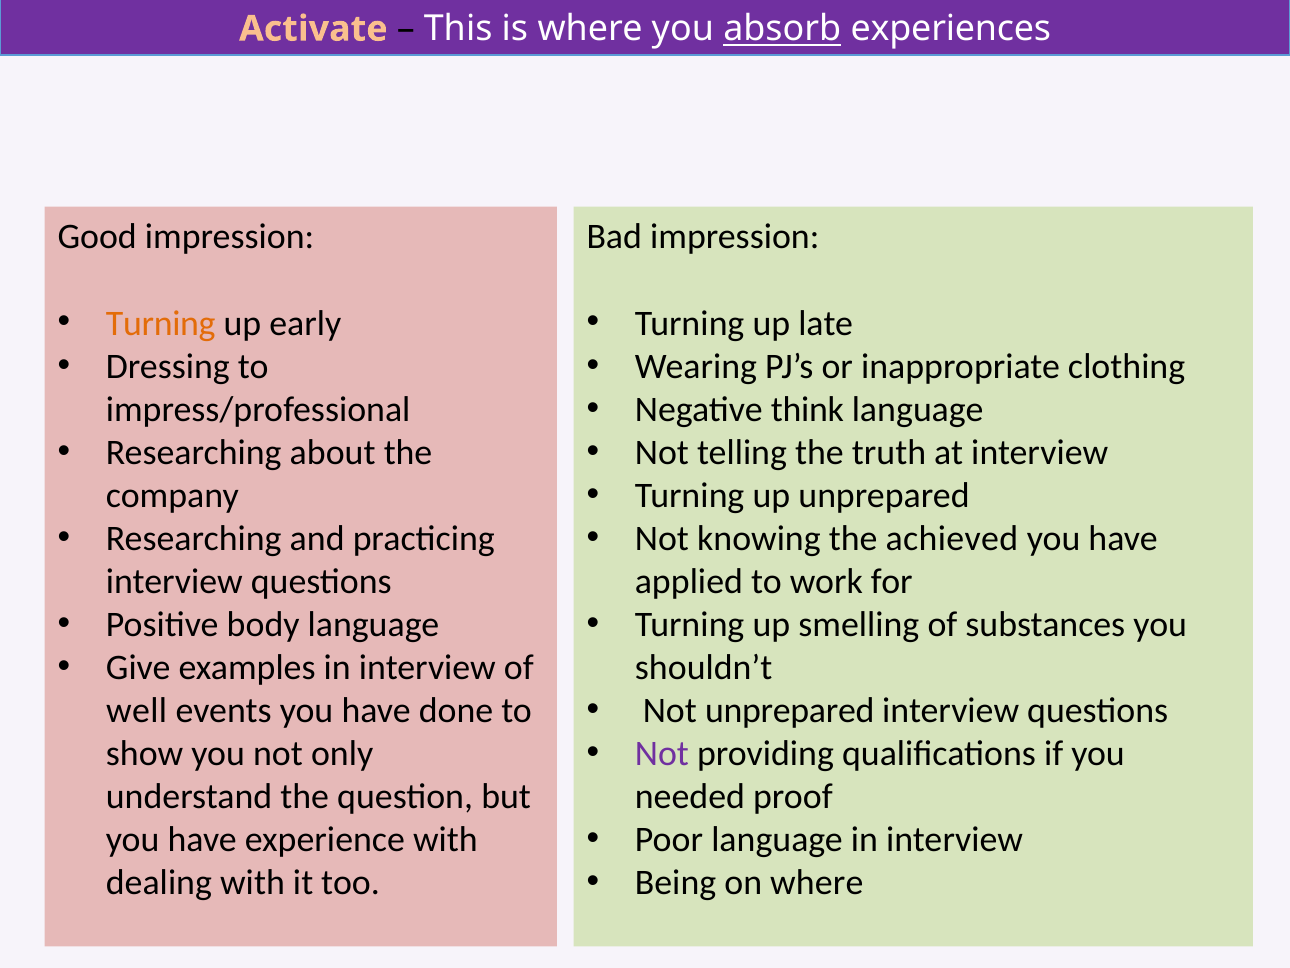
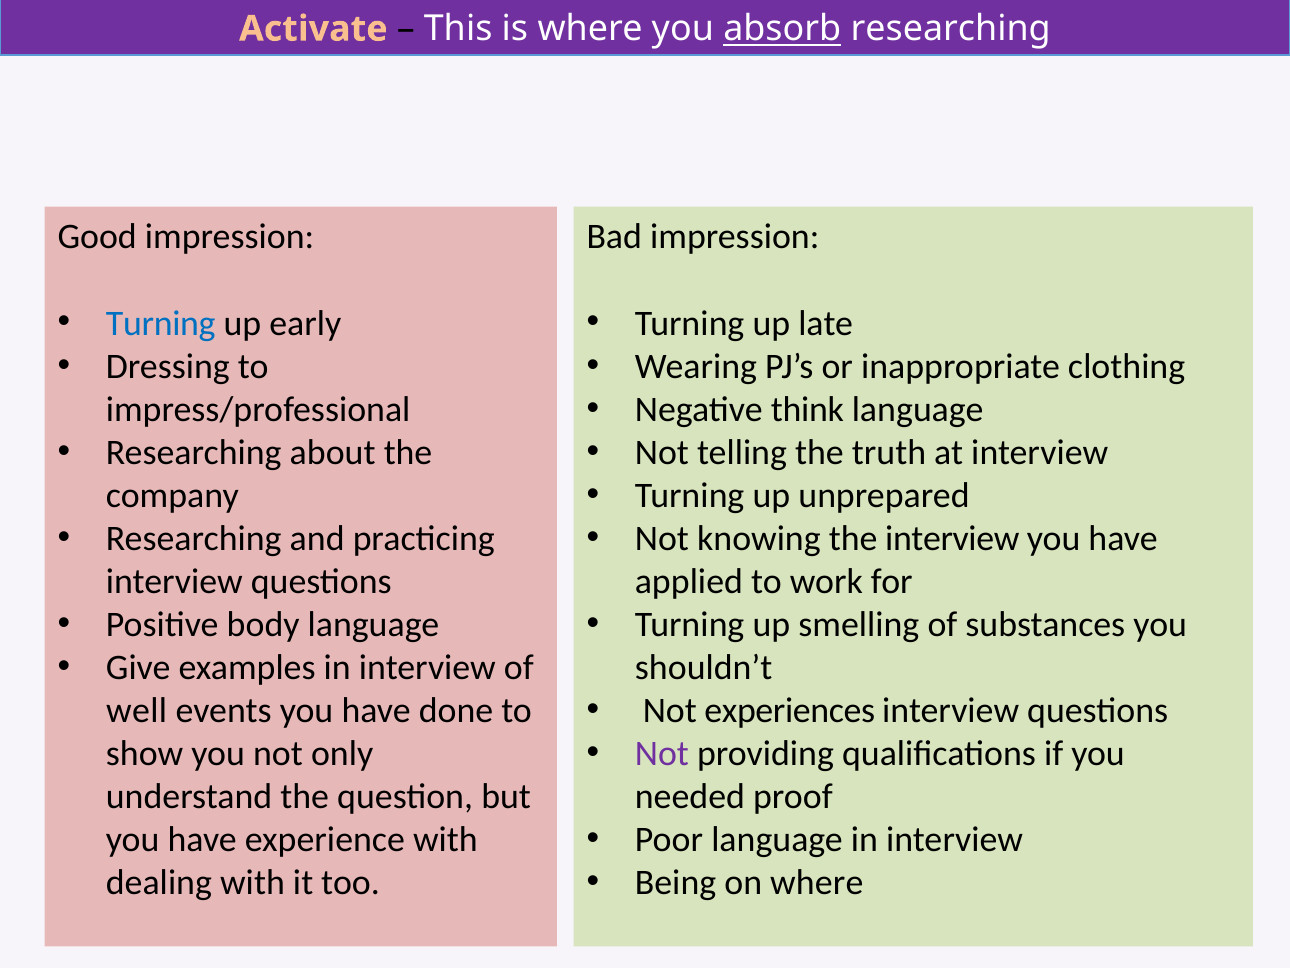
absorb experiences: experiences -> researching (951, 29)
Turning colour: orange -> blue (161, 323)
the achieved: achieved -> interview (952, 538)
Not unprepared: unprepared -> experiences (790, 710)
